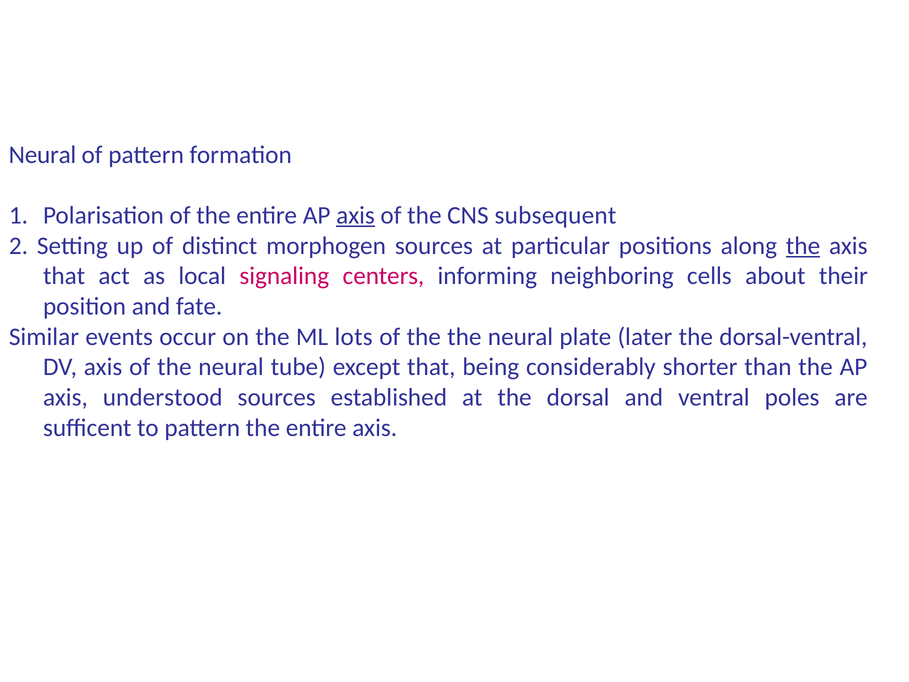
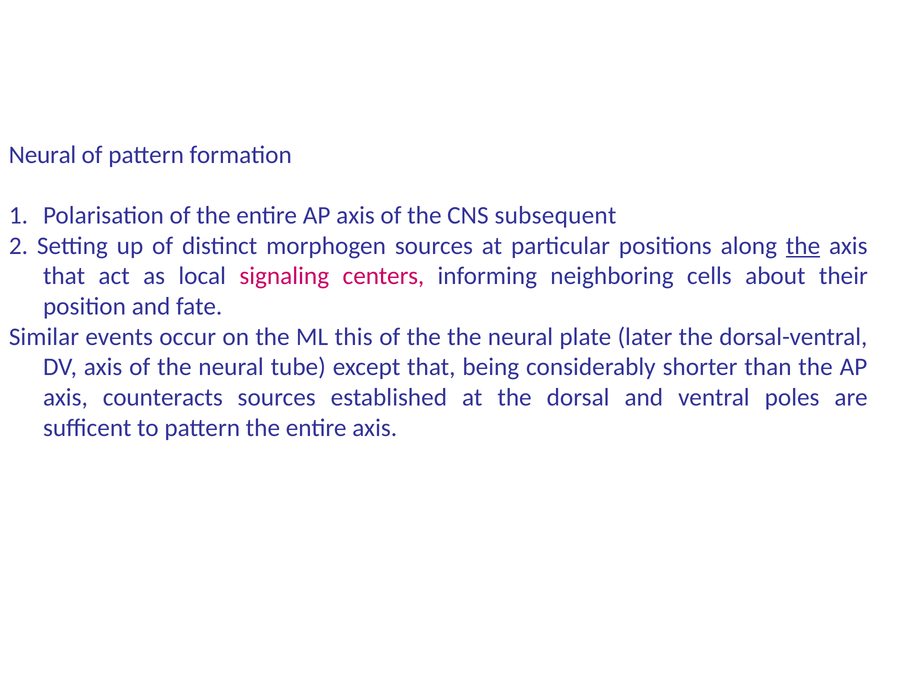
axis underline: present -> none (356, 215)
lots: lots -> this (354, 337)
understood: understood -> counteracts (163, 397)
